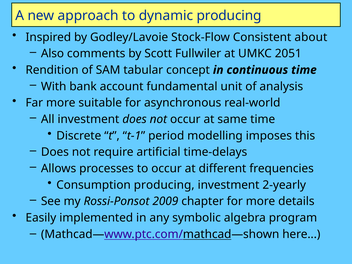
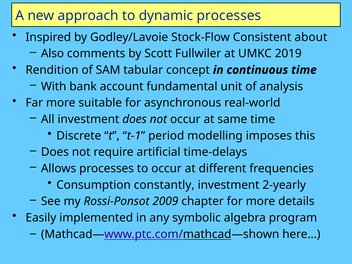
dynamic producing: producing -> processes (229, 16)
2051: 2051 -> 2019 (288, 54)
Consumption producing: producing -> constantly (164, 185)
